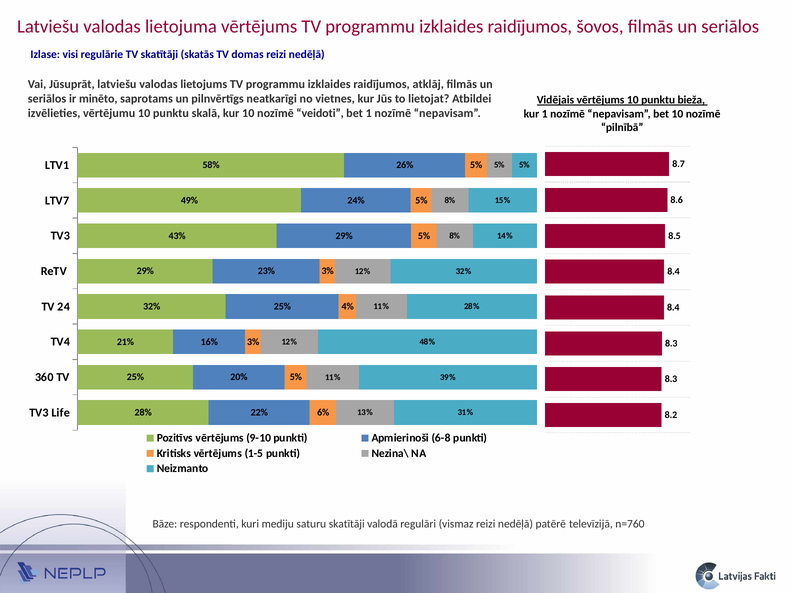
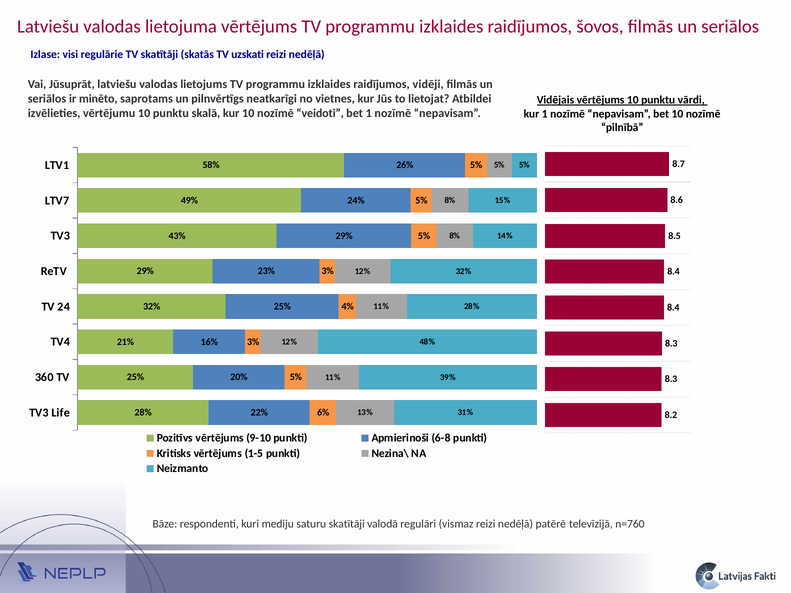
domas: domas -> uzskati (248, 54)
atklāj: atklāj -> vidēji (428, 84)
bieža: bieža -> vārdi (691, 100)
